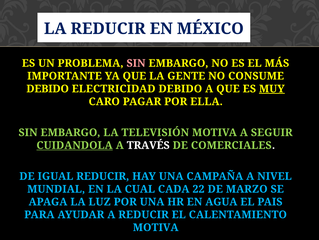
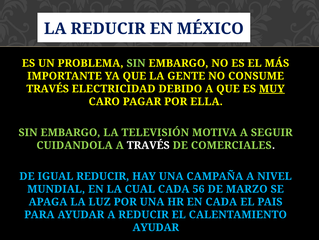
SIN colour: pink -> light green (136, 63)
DEBIDO: DEBIDO -> TRAVÉS (48, 89)
CUIDANDOLA underline: present -> none (75, 145)
22: 22 -> 56 (198, 189)
EN AGUA: AGUA -> CADA (221, 201)
MOTIVA: MOTIVA -> AYUDAR (156, 227)
